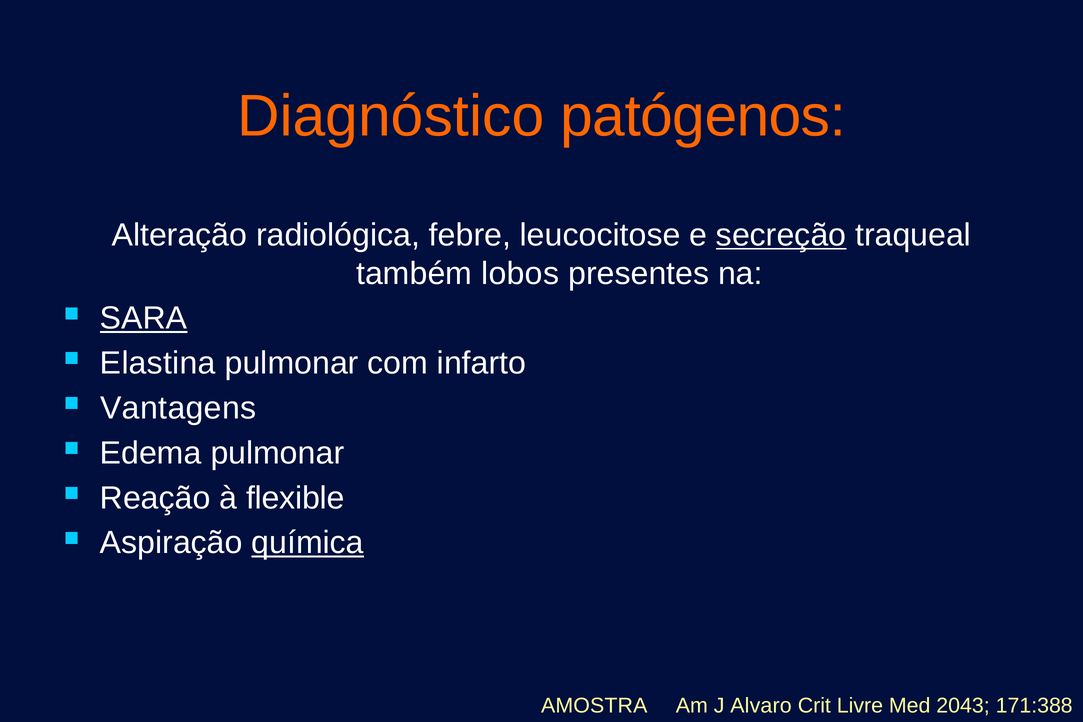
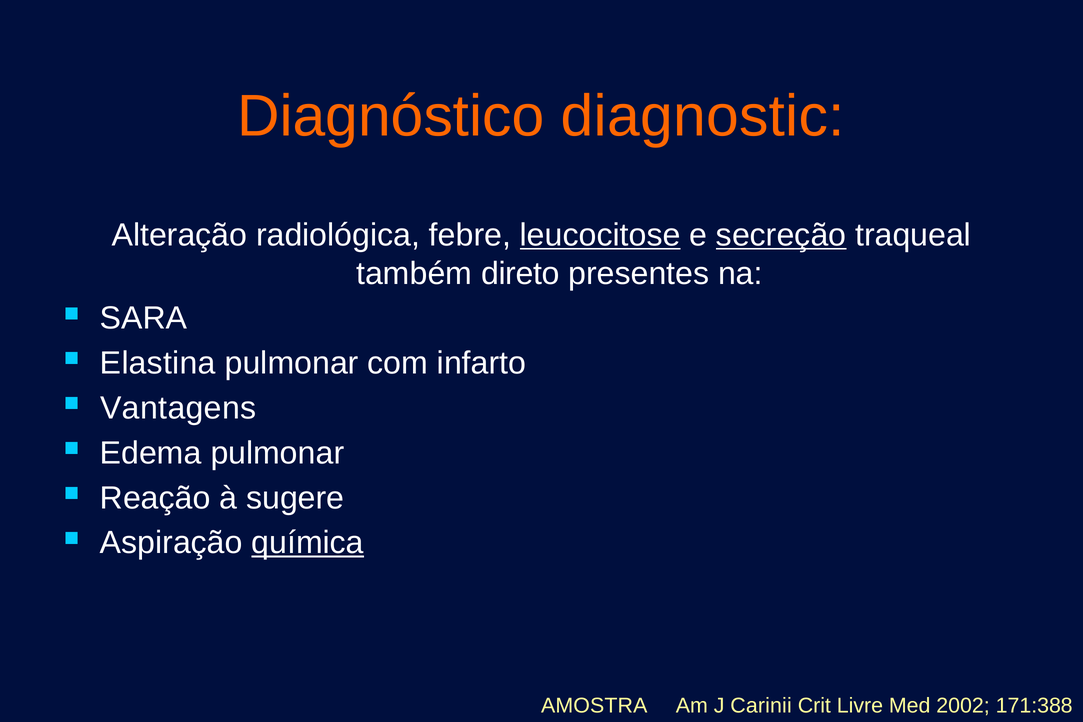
patógenos: patógenos -> diagnostic (703, 116)
leucocitose underline: none -> present (600, 235)
lobos: lobos -> direto (520, 273)
SARA underline: present -> none (144, 318)
flexible: flexible -> sugere (295, 498)
Alvaro: Alvaro -> Carinii (761, 706)
2043: 2043 -> 2002 (963, 706)
